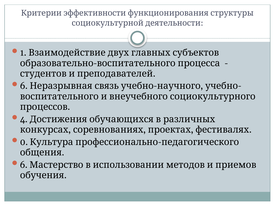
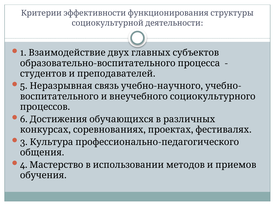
6: 6 -> 5 (24, 86)
4: 4 -> 6 (24, 119)
0: 0 -> 3 (24, 142)
6: 6 -> 4 (24, 165)
